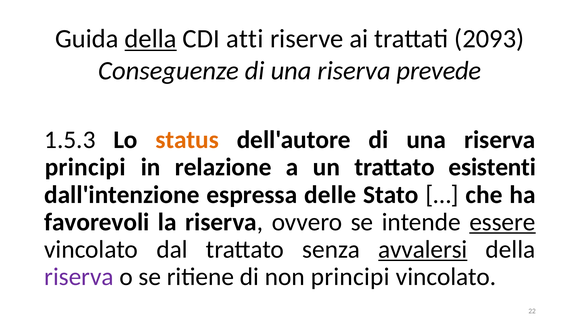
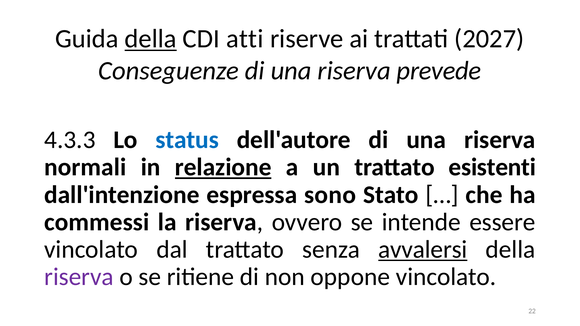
2093: 2093 -> 2027 (489, 39)
1.5.3: 1.5.3 -> 4.3.3 (70, 140)
status colour: orange -> blue (187, 140)
principi: principi -> normali (85, 167)
relazione underline: none -> present (223, 167)
delle: delle -> sono (330, 195)
favorevoli: favorevoli -> commessi (97, 222)
essere underline: present -> none (502, 222)
non principi: principi -> oppone (350, 277)
